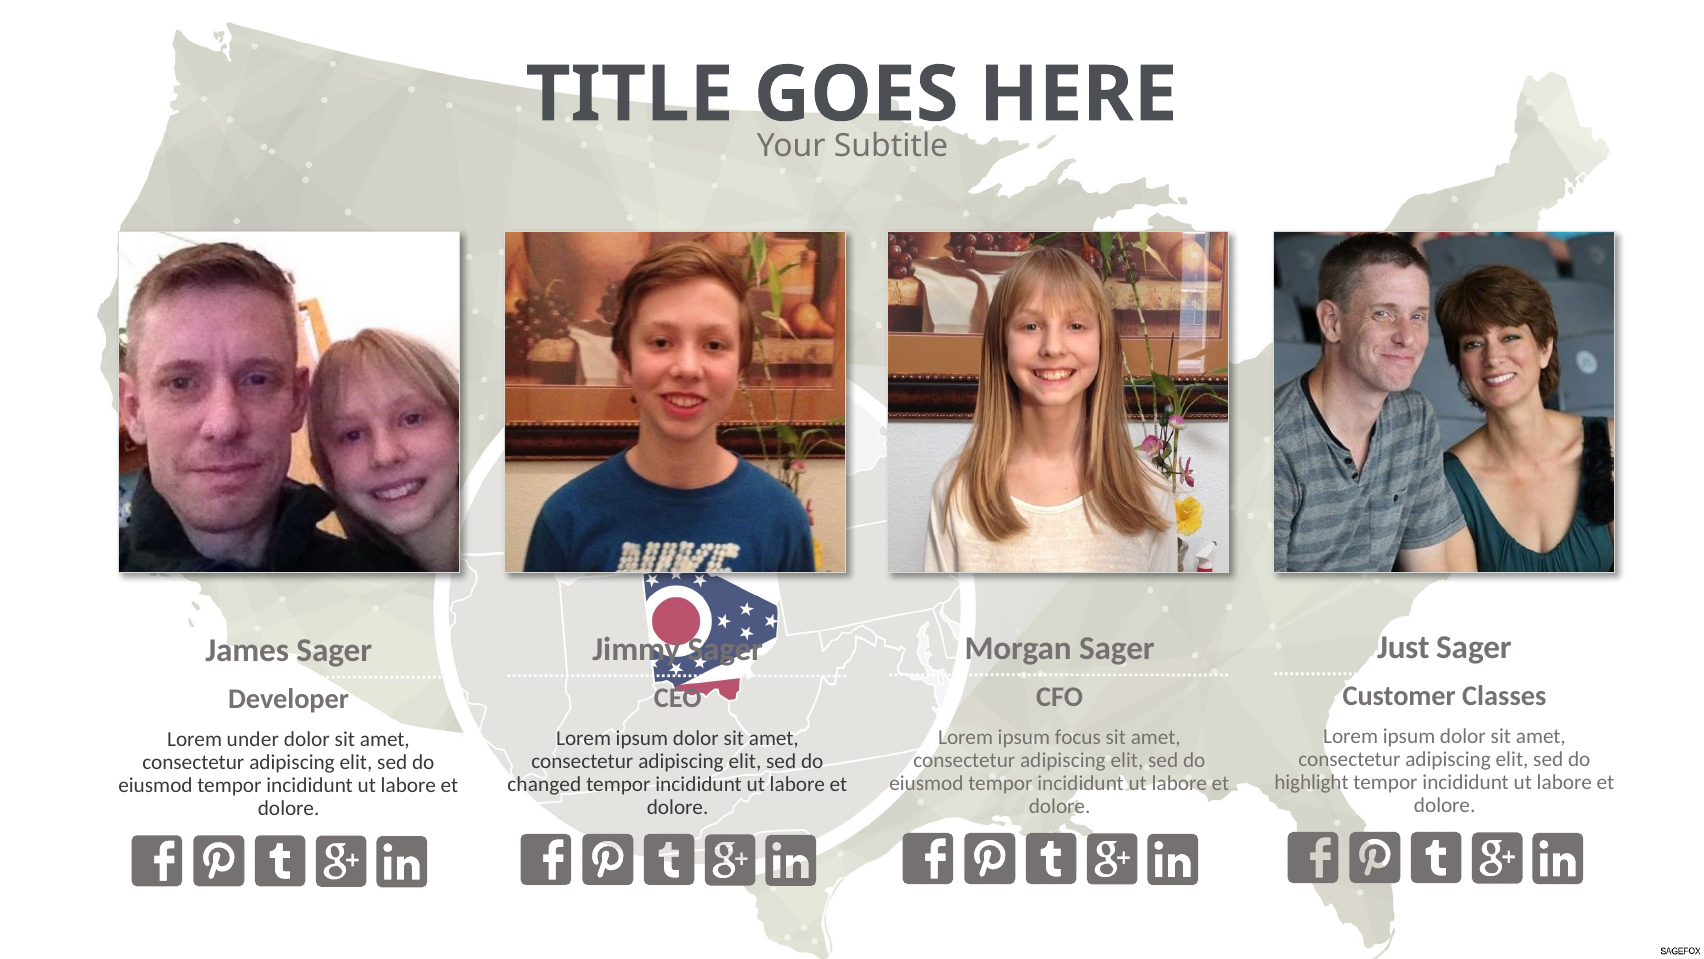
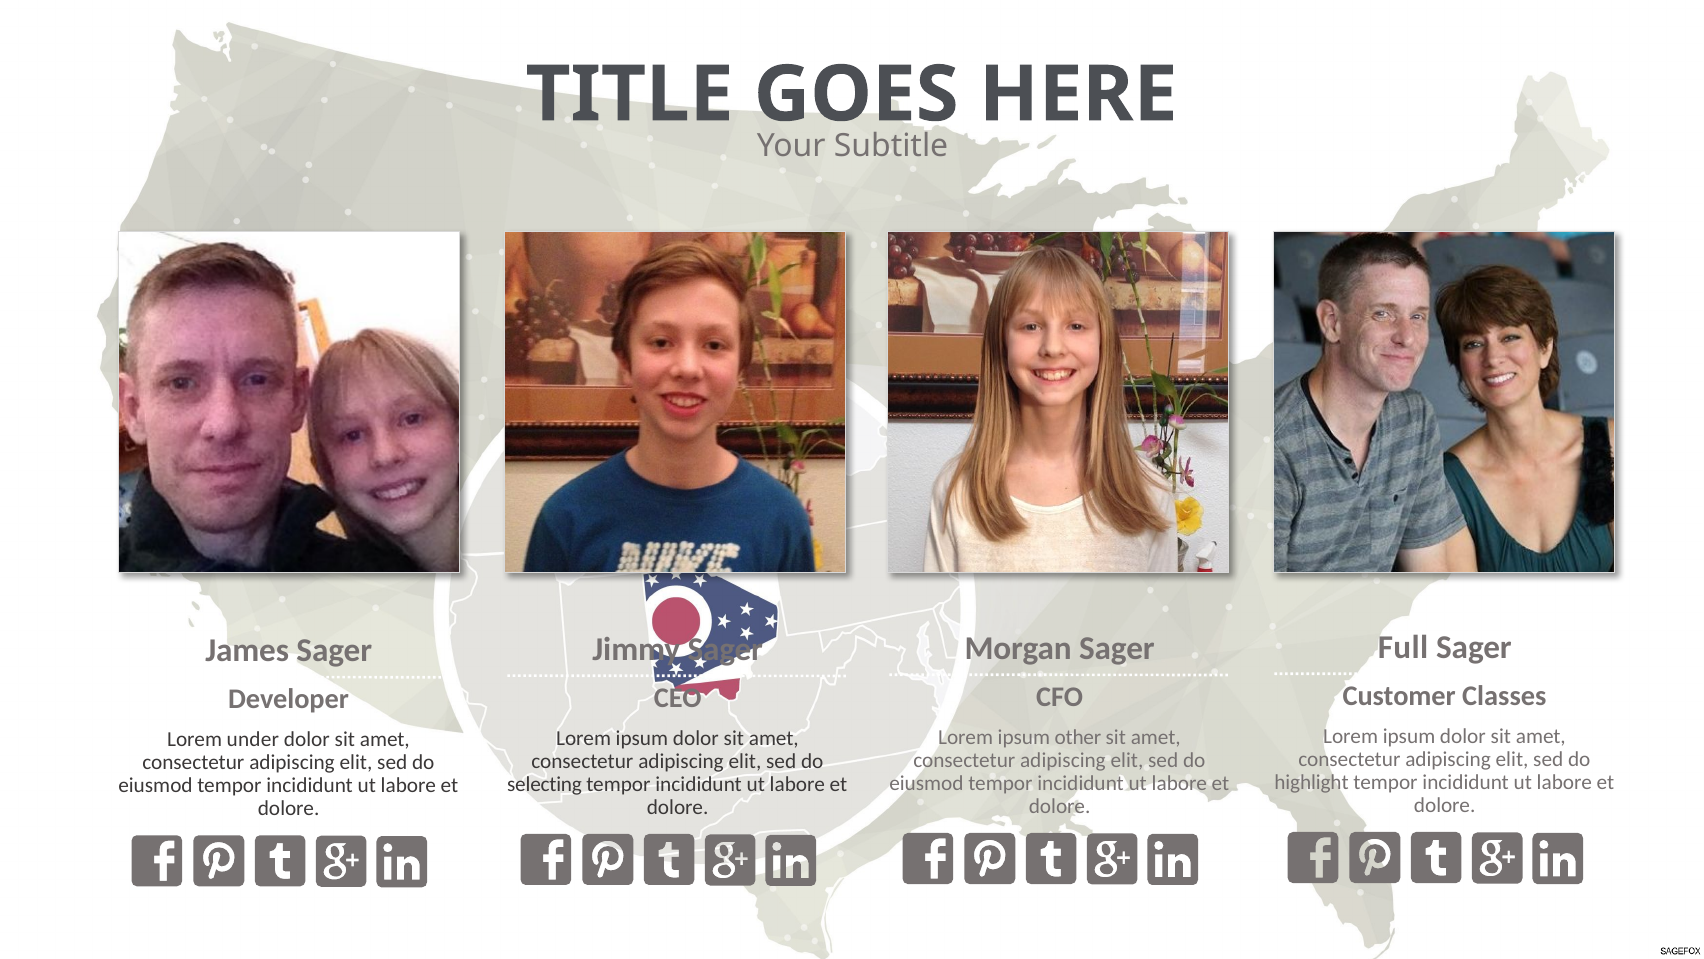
Just: Just -> Full (1403, 647)
focus: focus -> other (1078, 737)
changed: changed -> selecting (545, 784)
